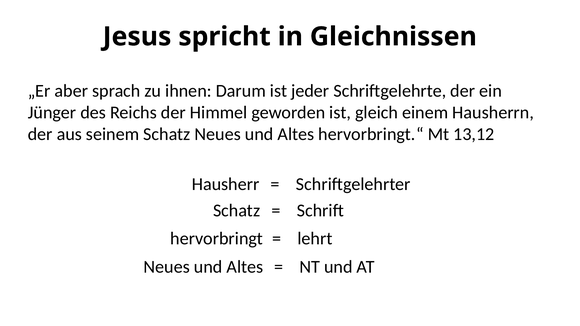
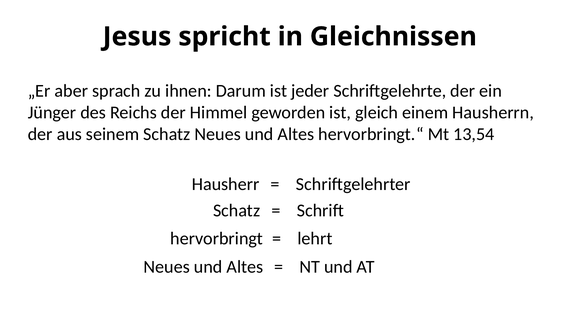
13,12: 13,12 -> 13,54 (474, 134)
